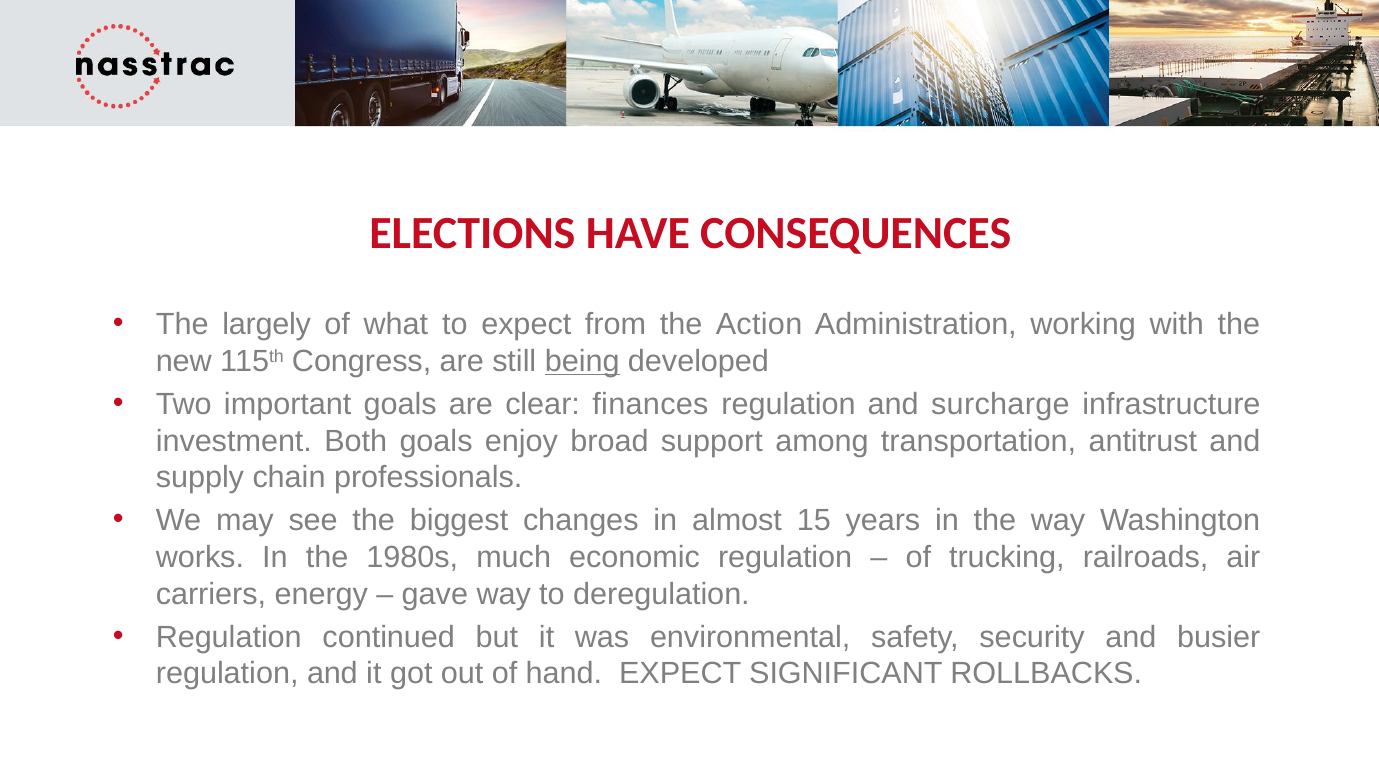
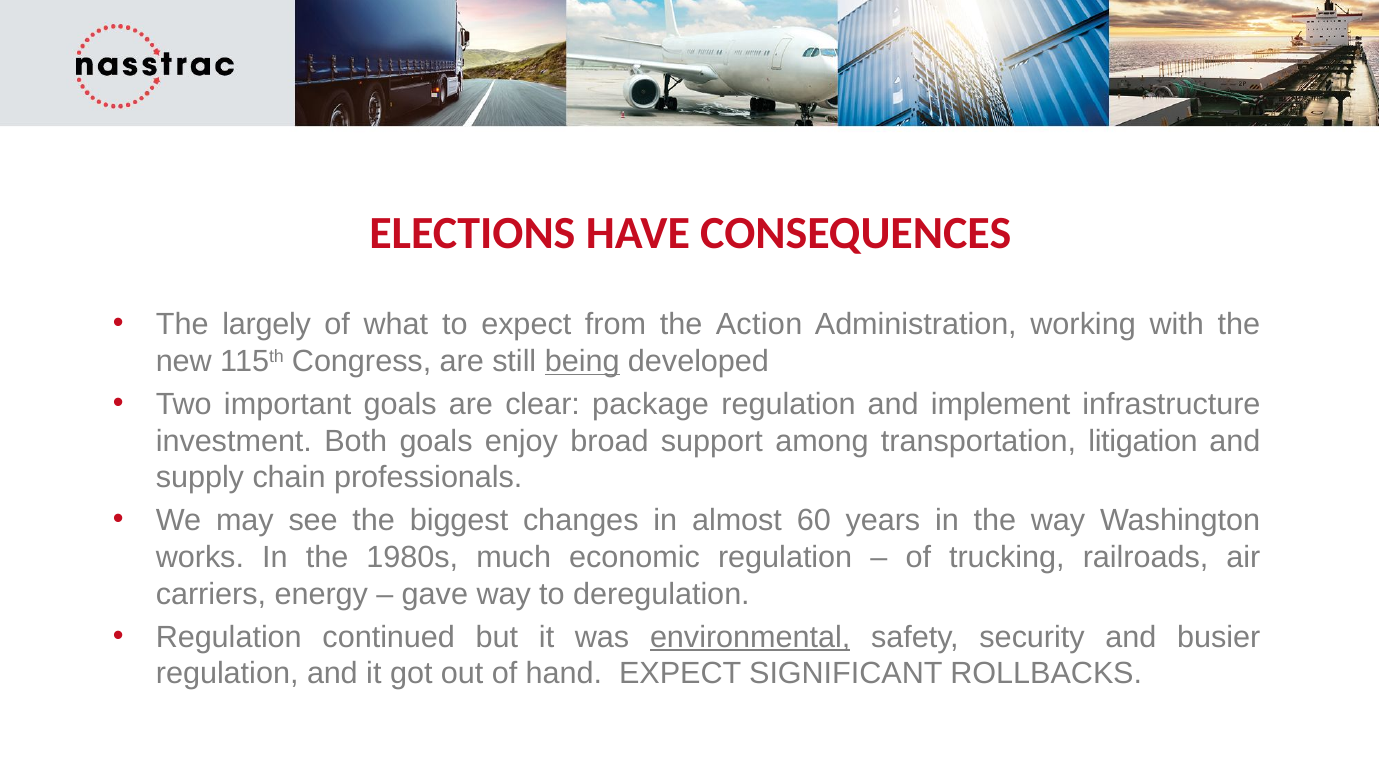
finances: finances -> package (651, 404)
surcharge: surcharge -> implement (1001, 404)
antitrust: antitrust -> litigation (1143, 441)
15: 15 -> 60 (814, 520)
environmental underline: none -> present (750, 637)
